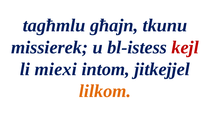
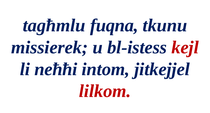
għajn: għajn -> fuqna (114, 26)
miexi: miexi -> neħħi (56, 69)
lilkom colour: orange -> red (105, 91)
